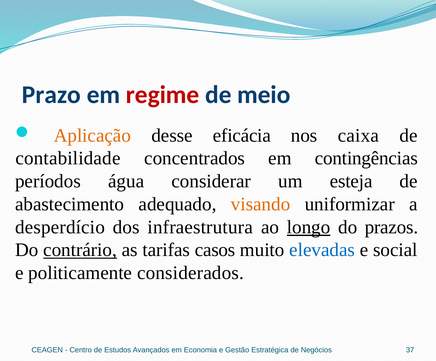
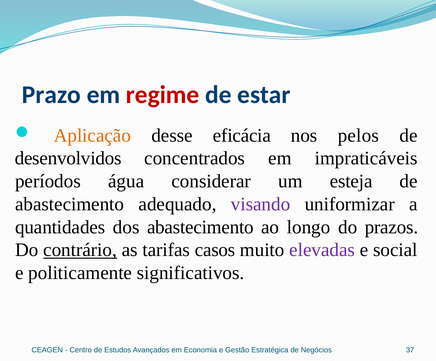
meio: meio -> estar (264, 95)
caixa: caixa -> pelos (358, 135)
contabilidade: contabilidade -> desenvolvidos (68, 158)
contingências: contingências -> impraticáveis (366, 158)
visando colour: orange -> purple (261, 204)
desperdício: desperdício -> quantidades (60, 227)
dos infraestrutura: infraestrutura -> abastecimento (200, 227)
longo underline: present -> none (309, 227)
elevadas colour: blue -> purple (322, 250)
considerados: considerados -> significativos (191, 273)
